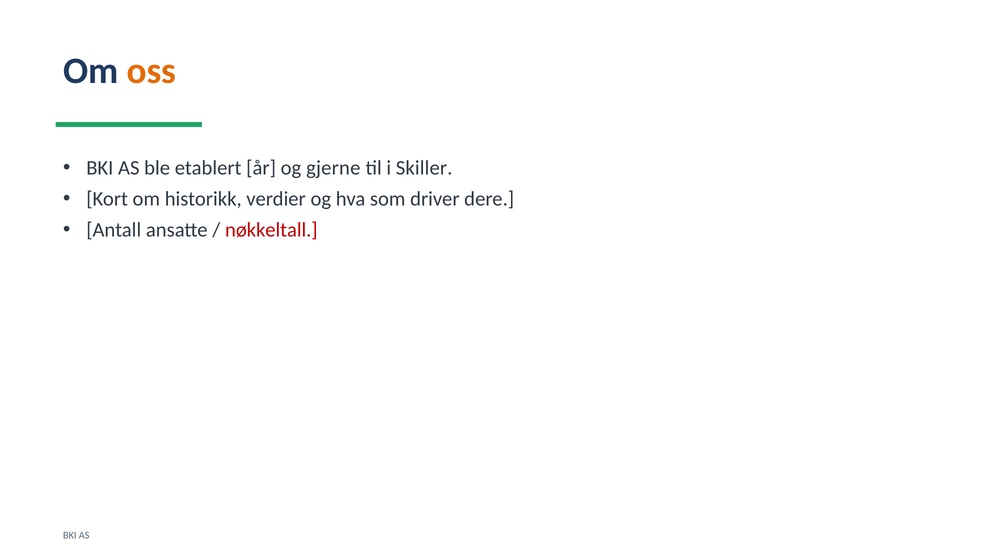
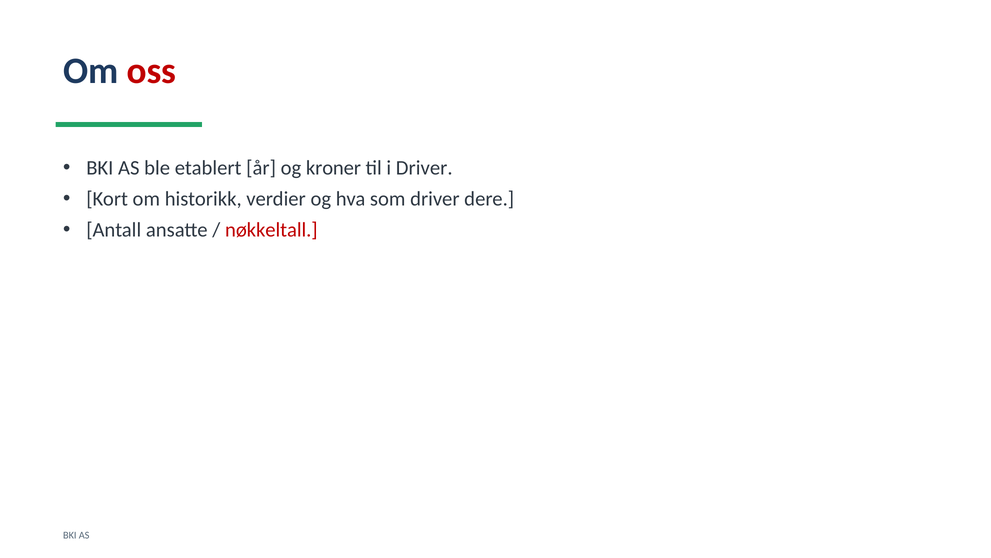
oss colour: orange -> red (151, 71)
gjerne: gjerne -> kroner (333, 168)
i Skiller: Skiller -> Driver (424, 168)
